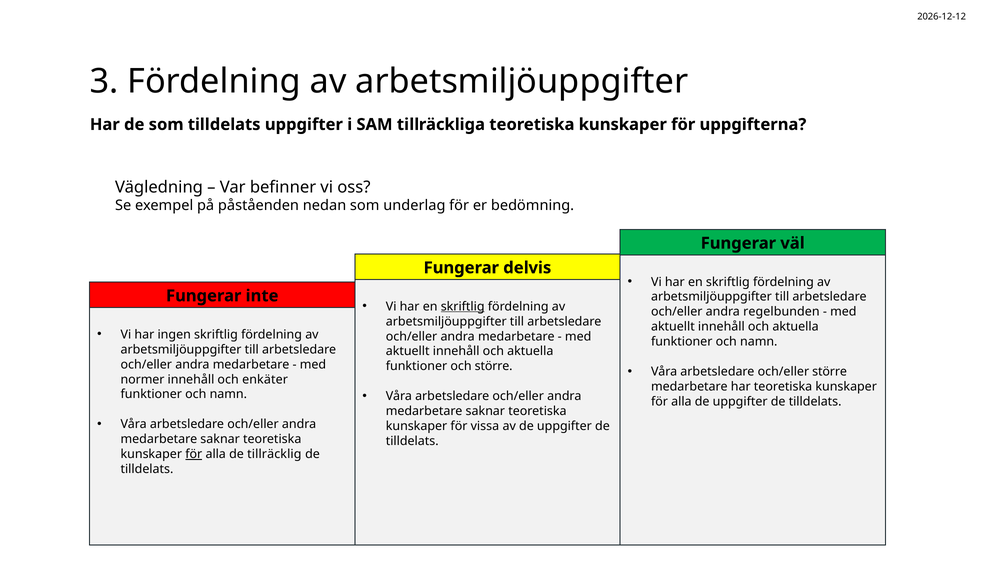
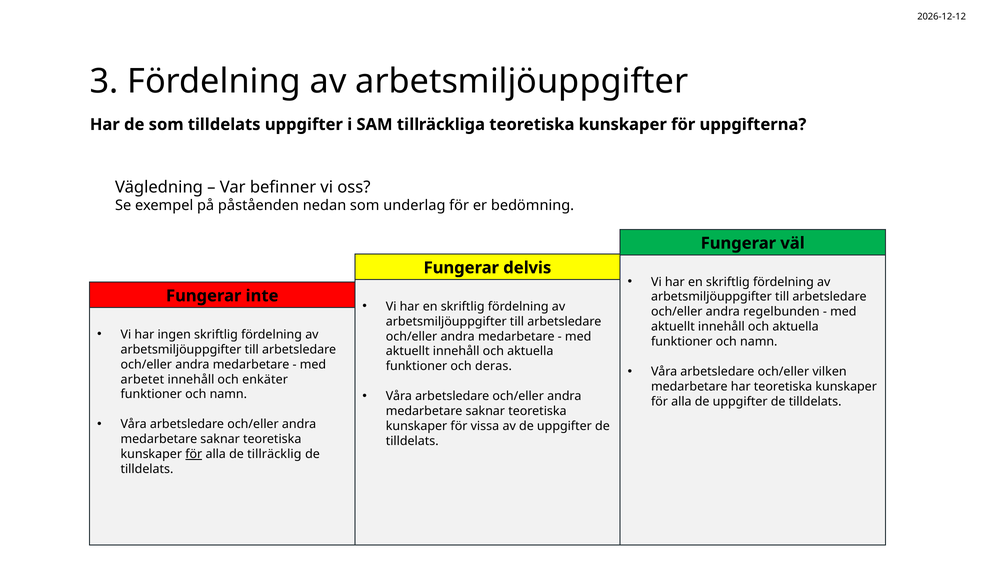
skriftlig underline: present -> none (463, 307)
och större: större -> deras (493, 367)
och/eller större: större -> vilken (830, 372)
normer: normer -> arbetet (142, 380)
